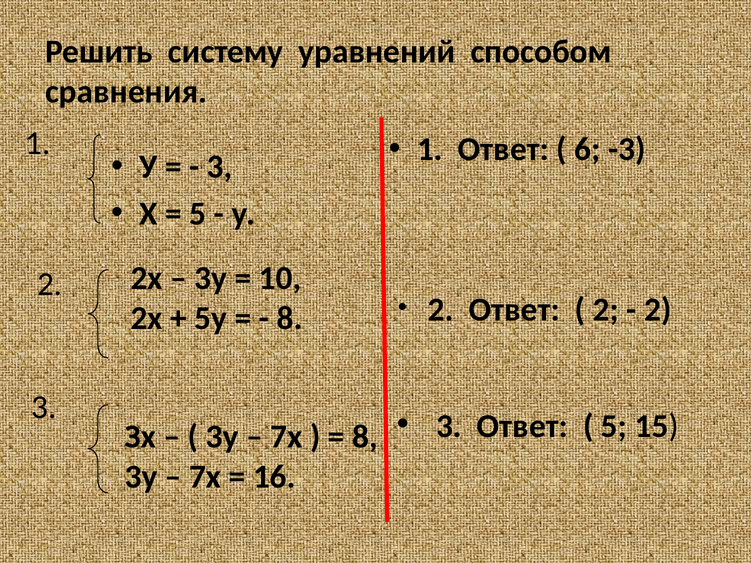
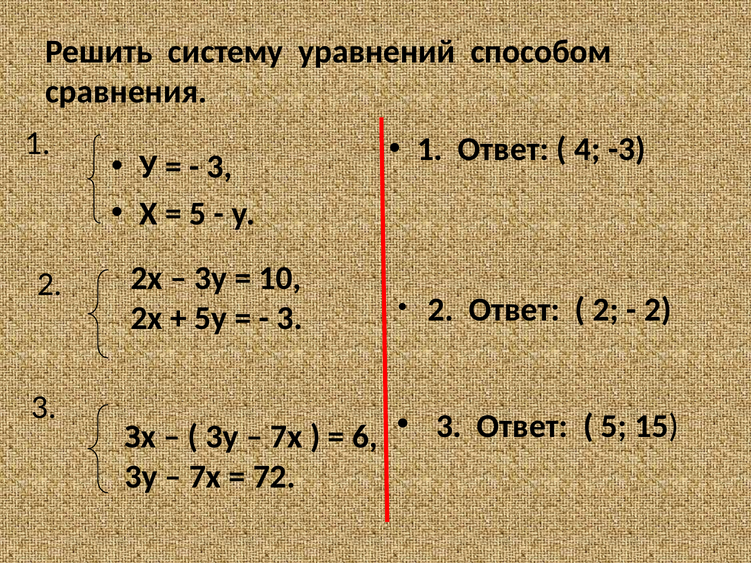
6: 6 -> 4 (588, 149)
8: 8 -> 3 (290, 318)
8: 8 -> 6 (365, 437)
16: 16 -> 72 (274, 477)
